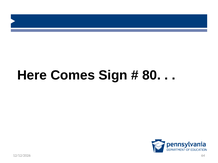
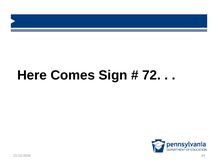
80: 80 -> 72 (151, 75)
